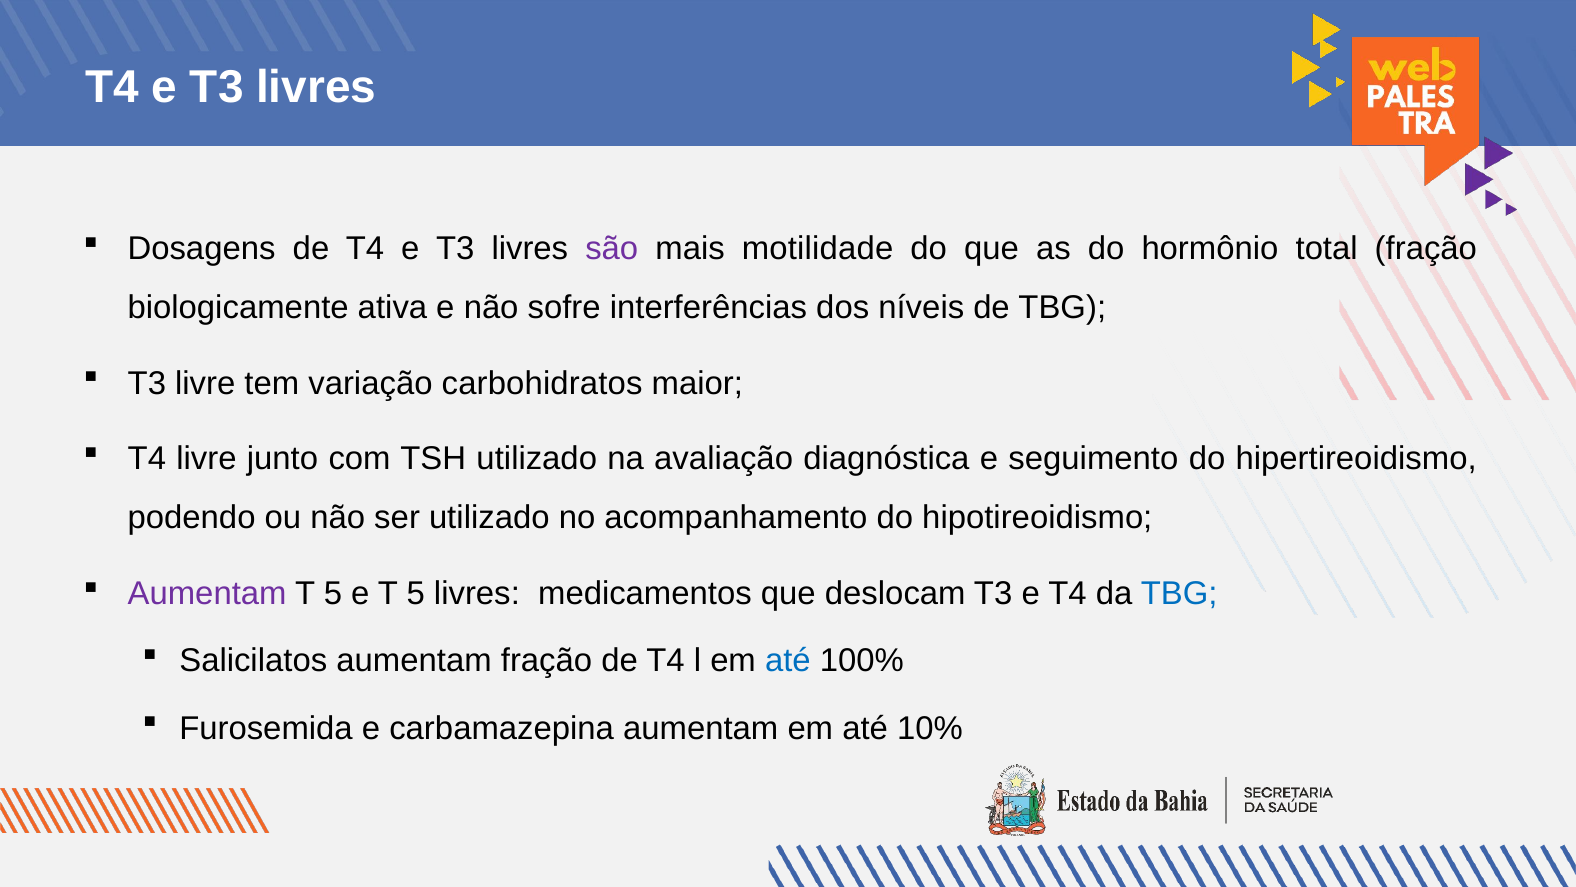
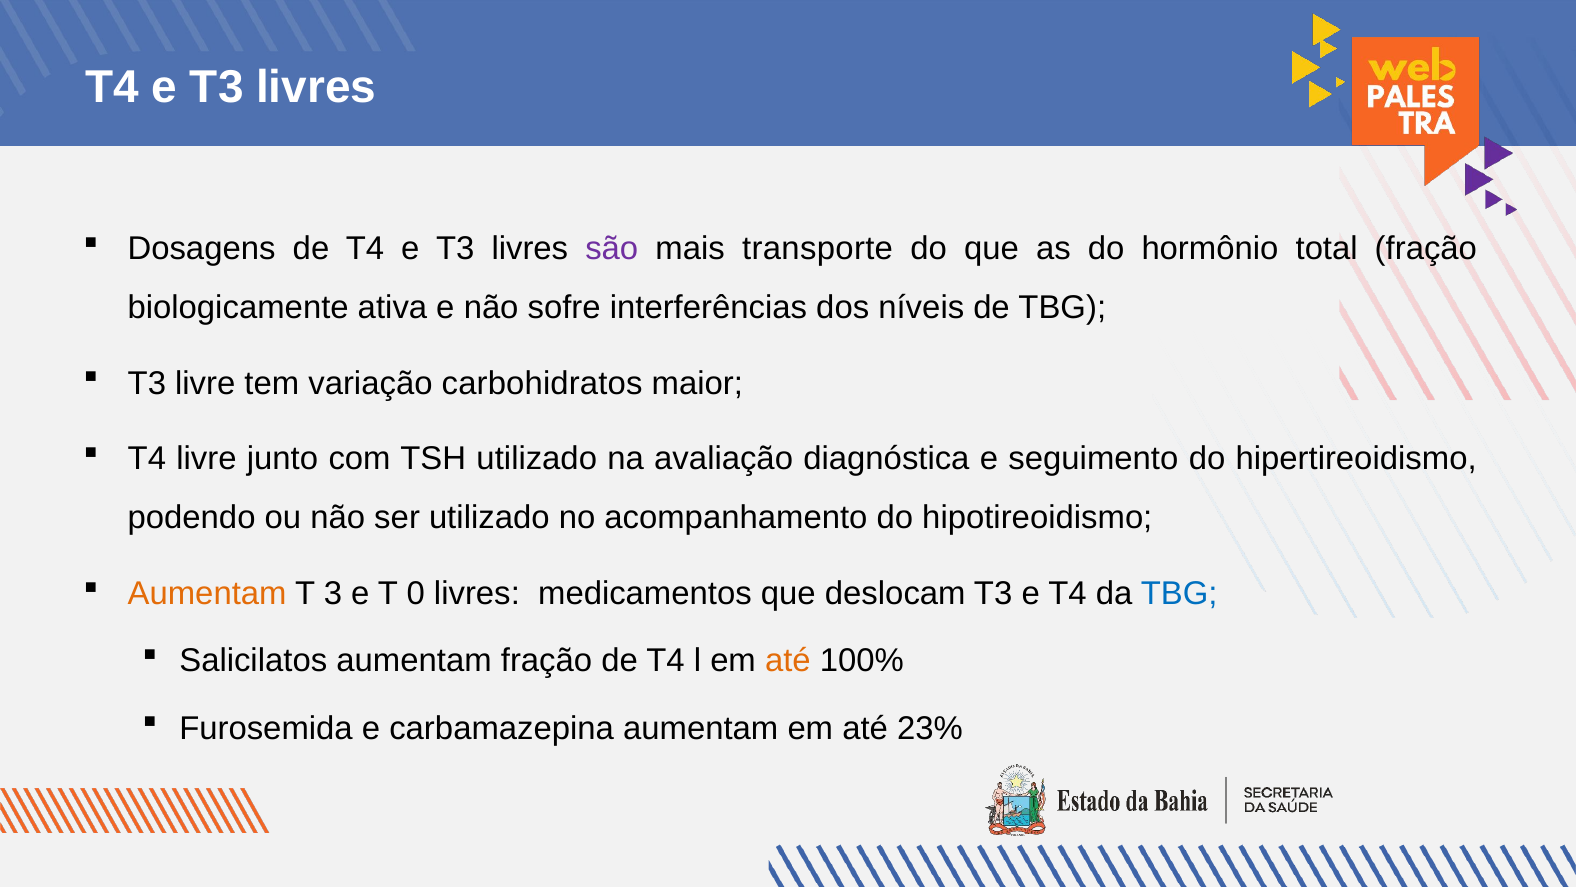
motilidade: motilidade -> transporte (818, 248)
Aumentam colour: purple -> orange (207, 593)
5: 5 -> 3 (333, 593)
e T 5: 5 -> 0 (416, 593)
até colour: blue -> orange (788, 660)
10%: 10% -> 23% (930, 728)
